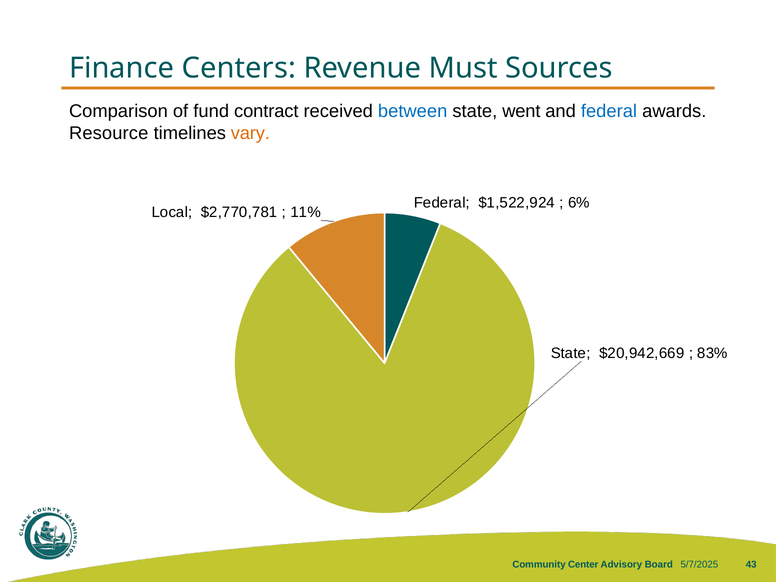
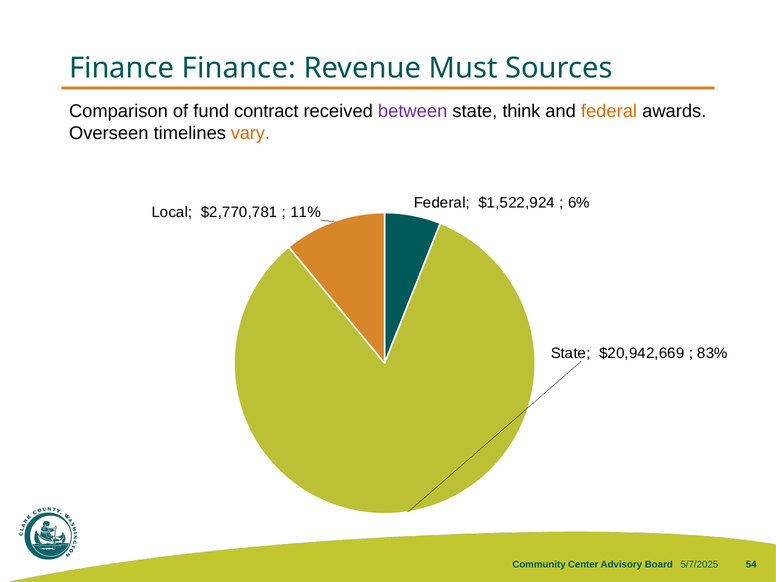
Finance Centers: Centers -> Finance (239, 68)
between colour: blue -> purple (413, 111)
went: went -> think (521, 111)
federal colour: blue -> orange (609, 111)
Resource: Resource -> Overseen (109, 133)
43: 43 -> 54 (751, 564)
